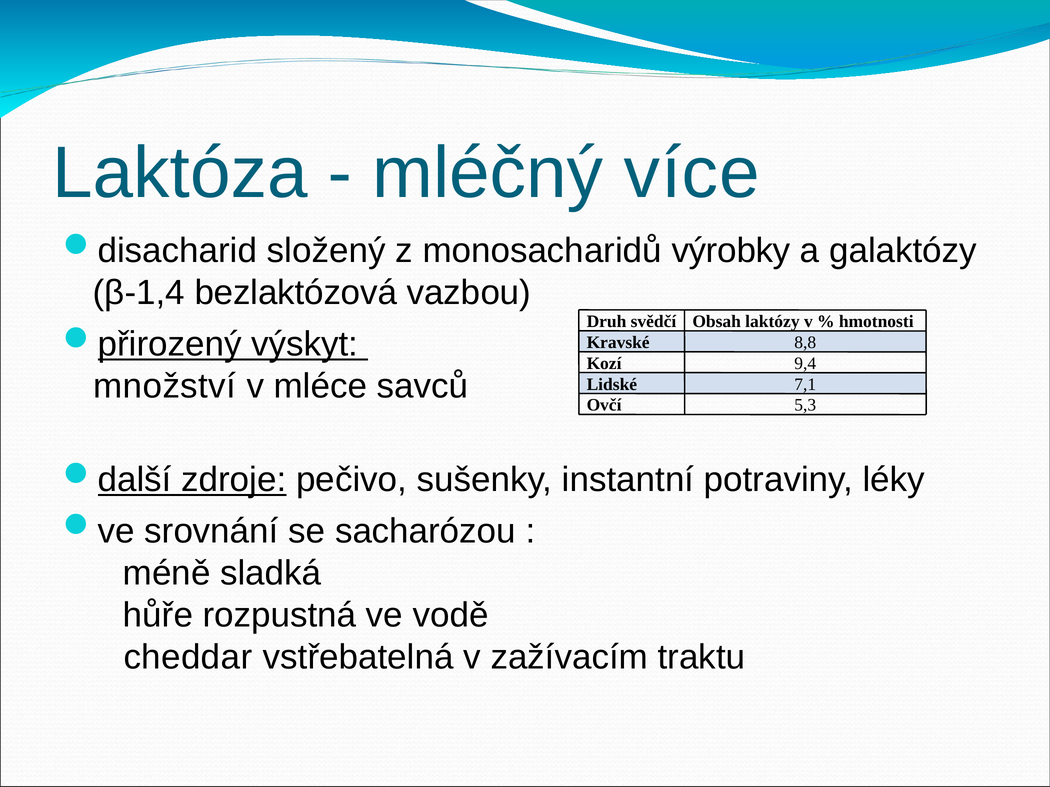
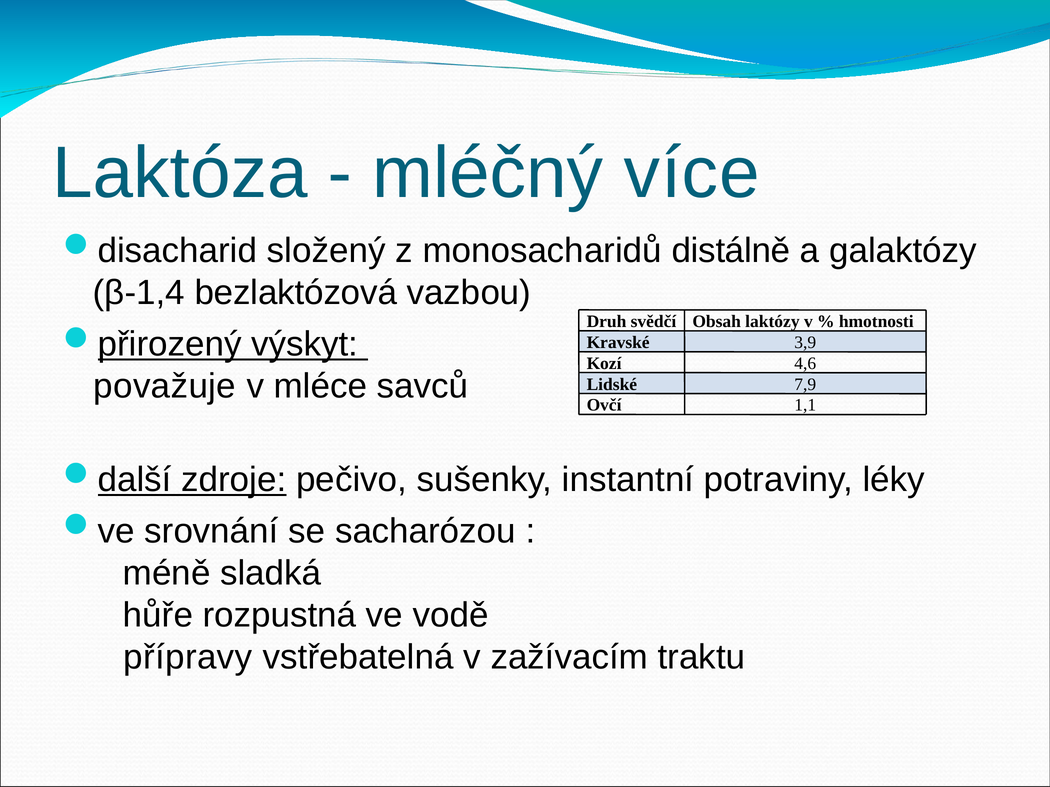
výrobky: výrobky -> distálně (731, 251)
8,8: 8,8 -> 3,9 (805, 343)
9,4: 9,4 -> 4,6 (805, 364)
množství: množství -> považuje (165, 386)
7,1: 7,1 -> 7,9 (805, 385)
5,3: 5,3 -> 1,1 (805, 405)
cheddar: cheddar -> přípravy (188, 657)
